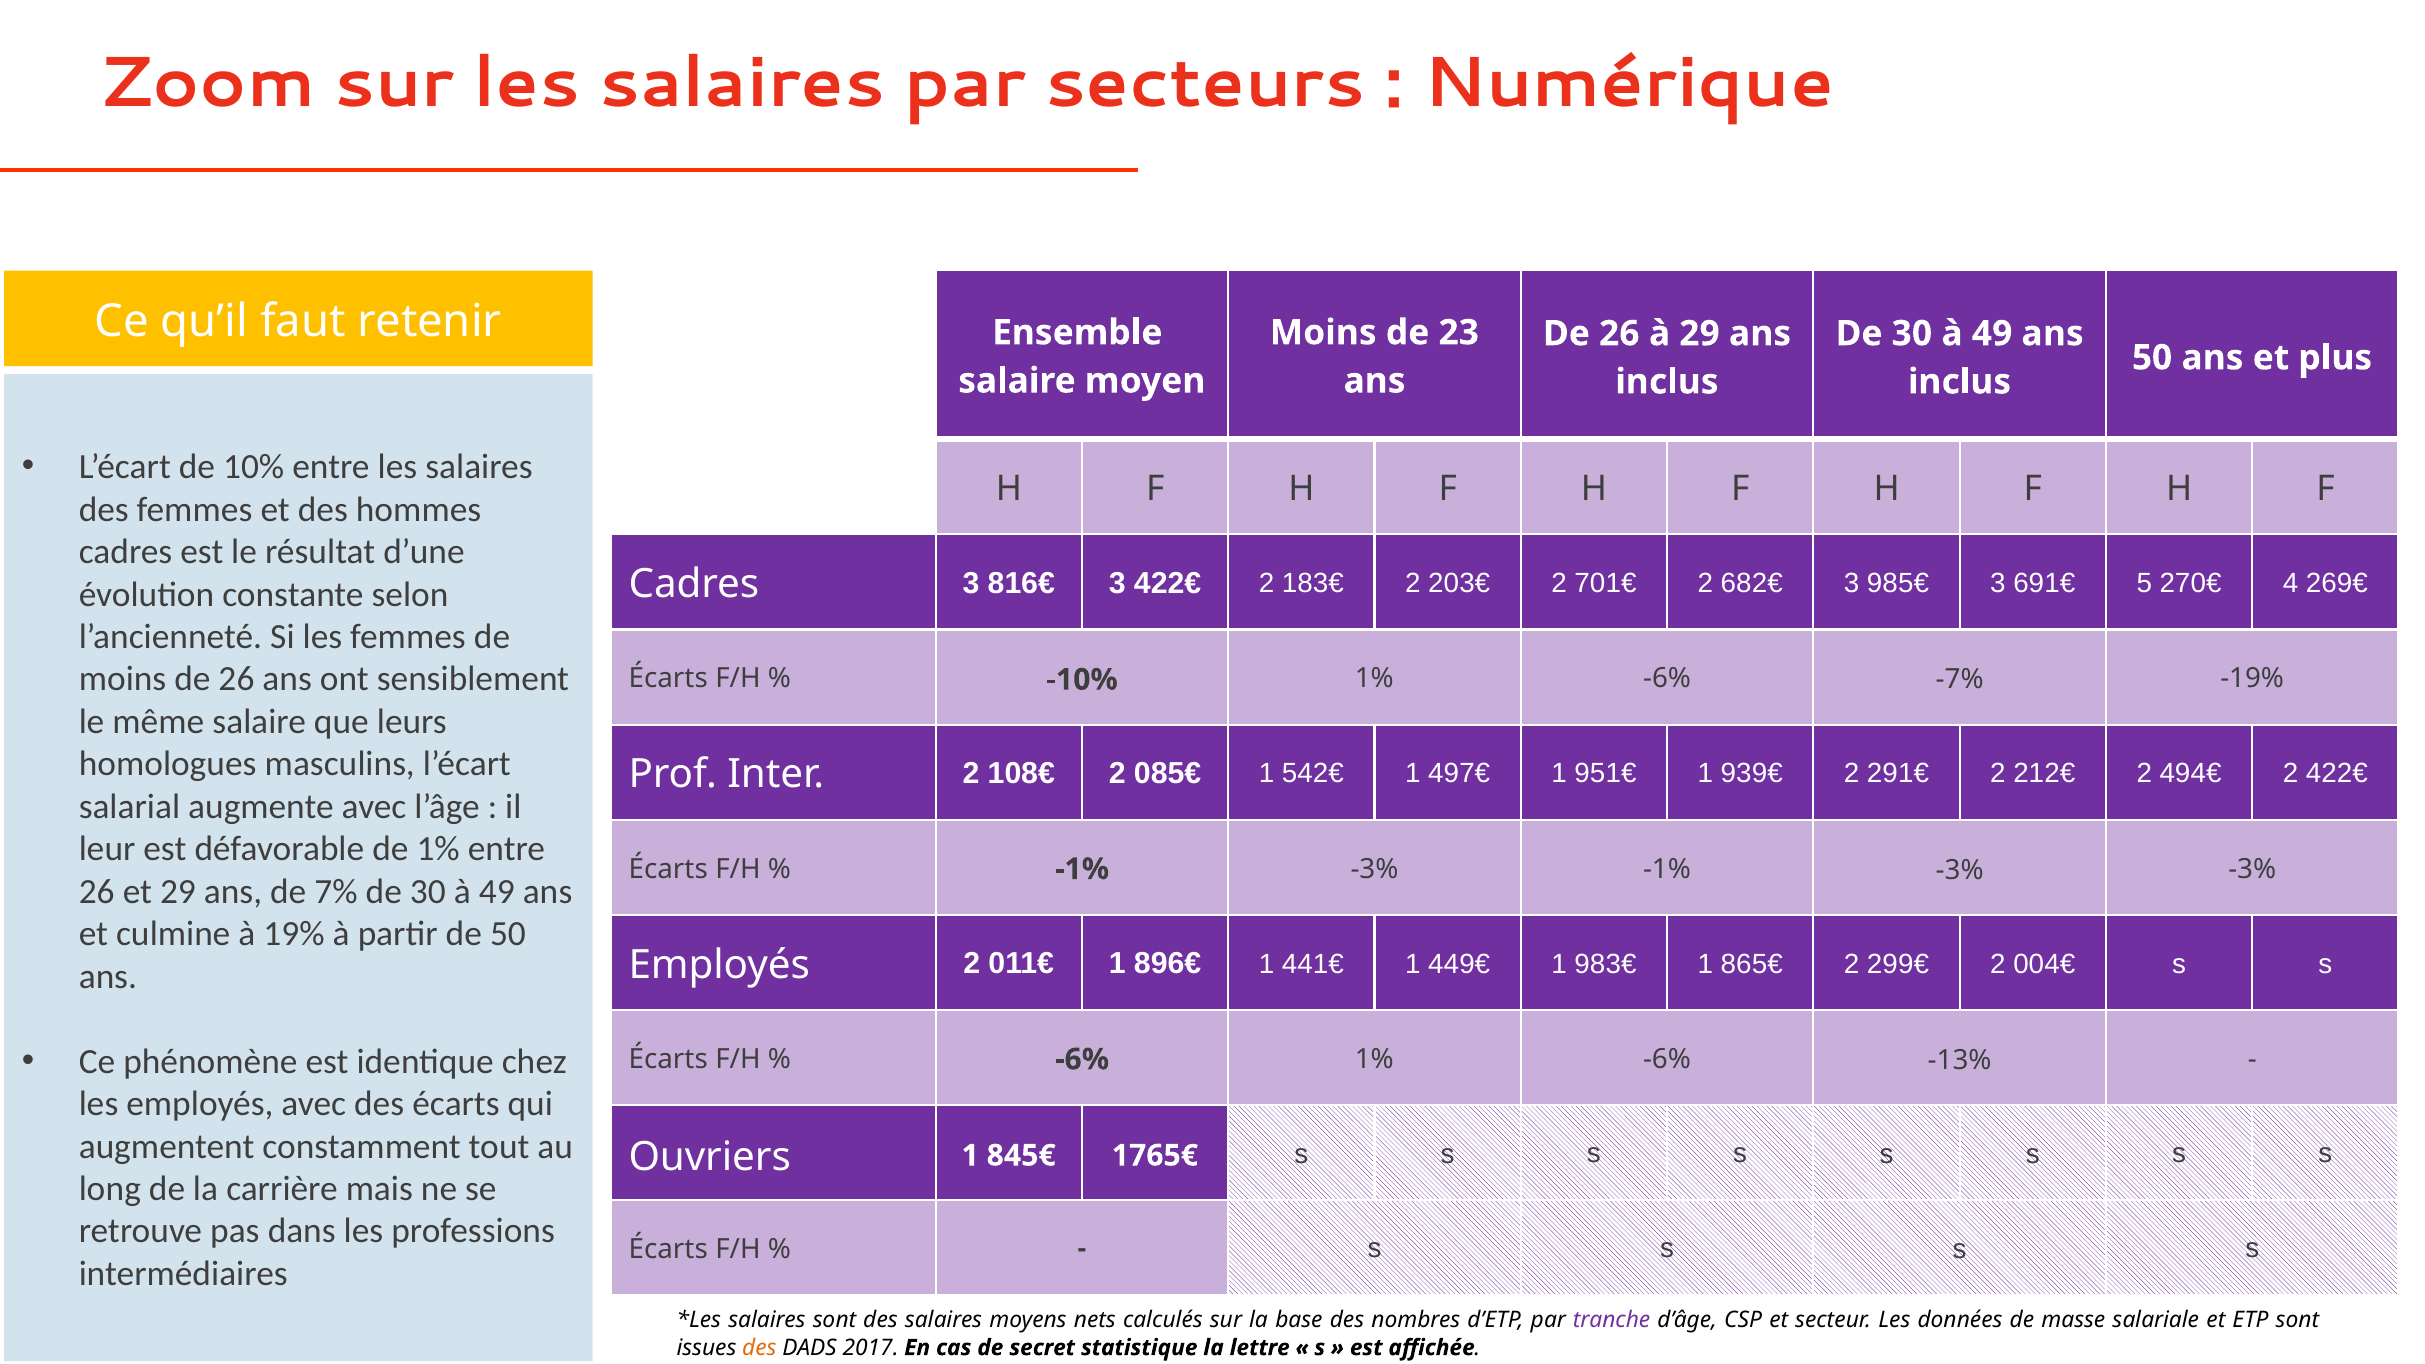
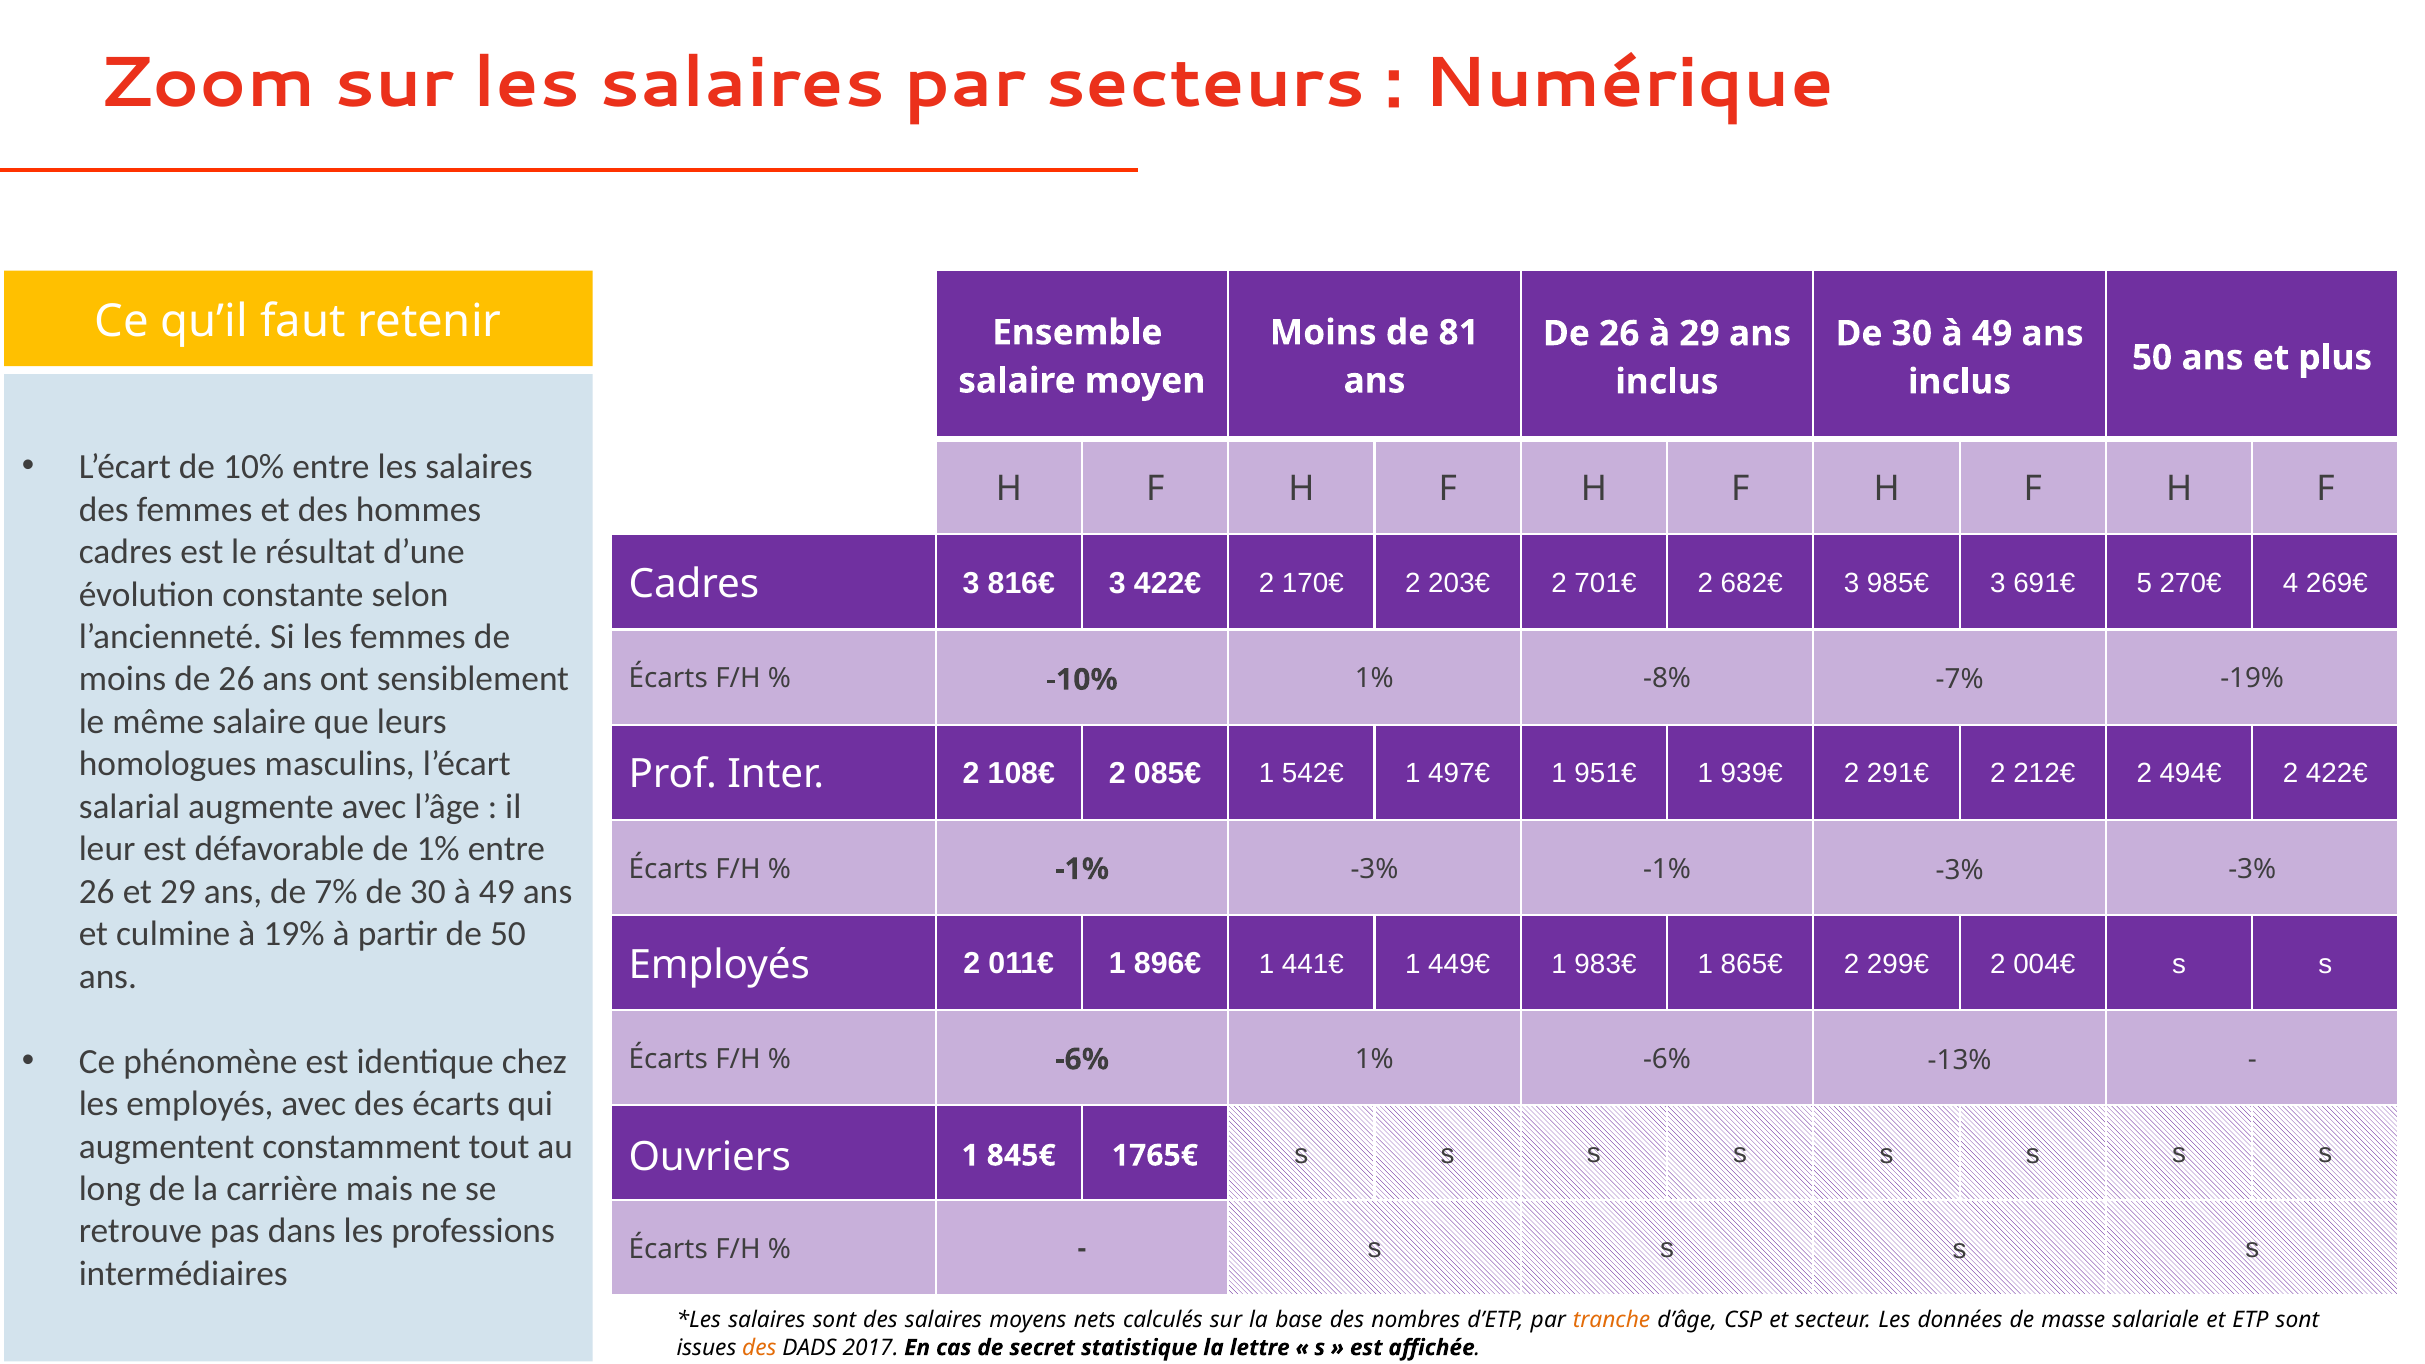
23: 23 -> 81 (1459, 333)
183€: 183€ -> 170€ (1313, 583)
-10% 1% -6%: -6% -> -8% (1667, 679)
tranche colour: purple -> orange (1612, 1320)
